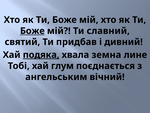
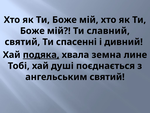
Боже underline: present -> none (32, 31)
придбав: придбав -> спасенні (76, 42)
глум: глум -> душі (62, 66)
ангельським вічний: вічний -> святий (107, 77)
